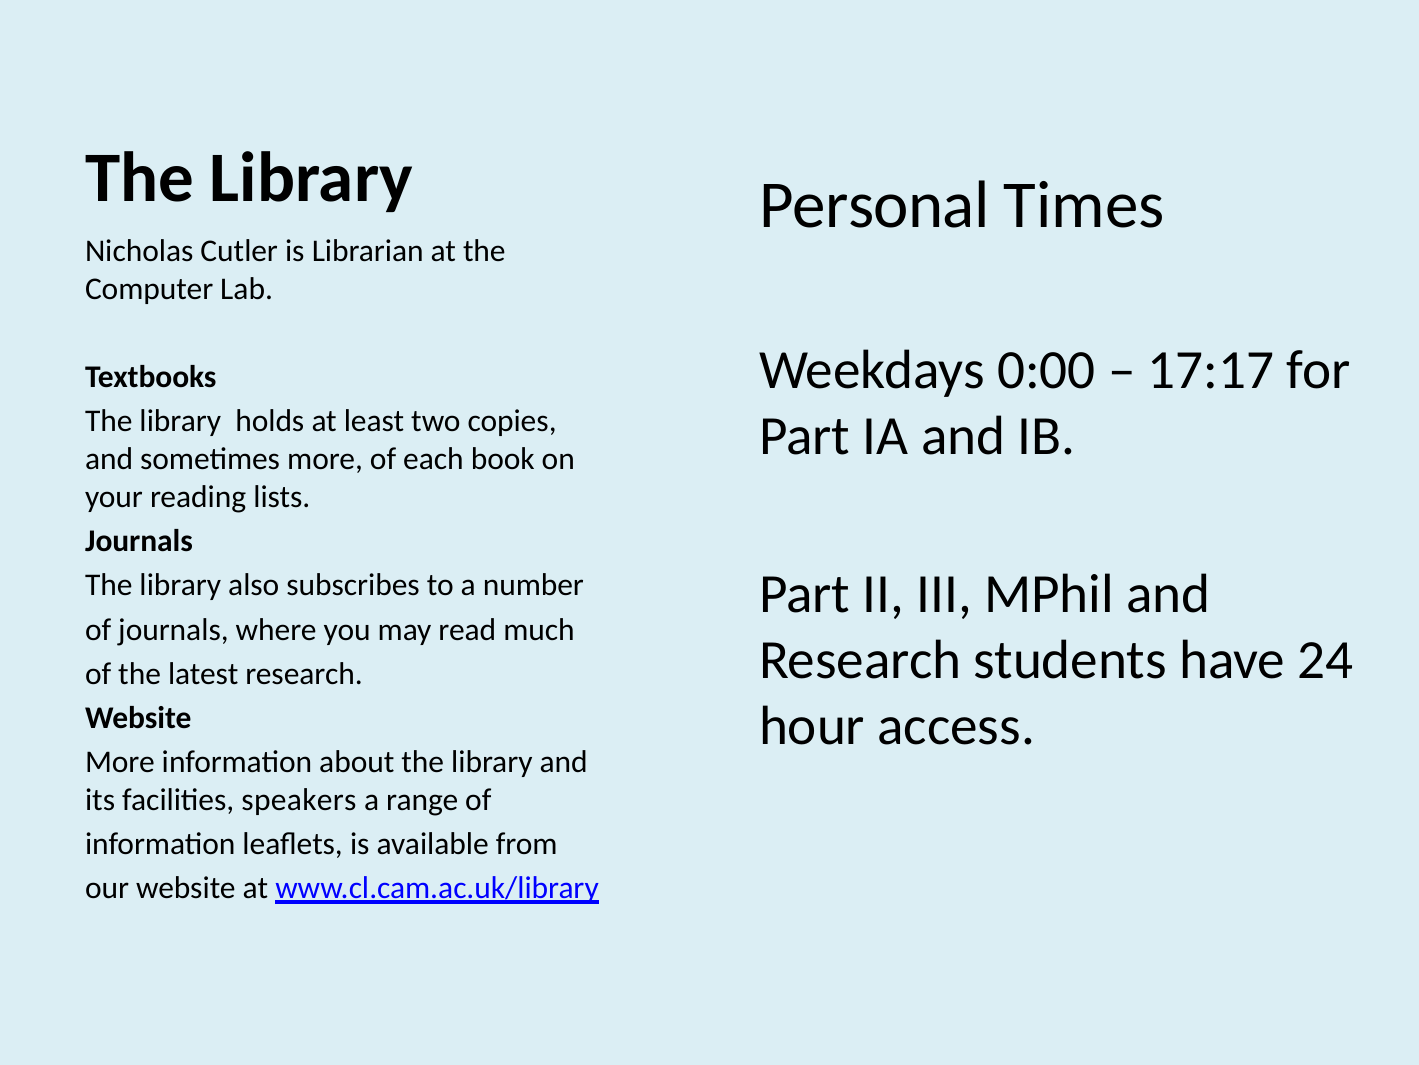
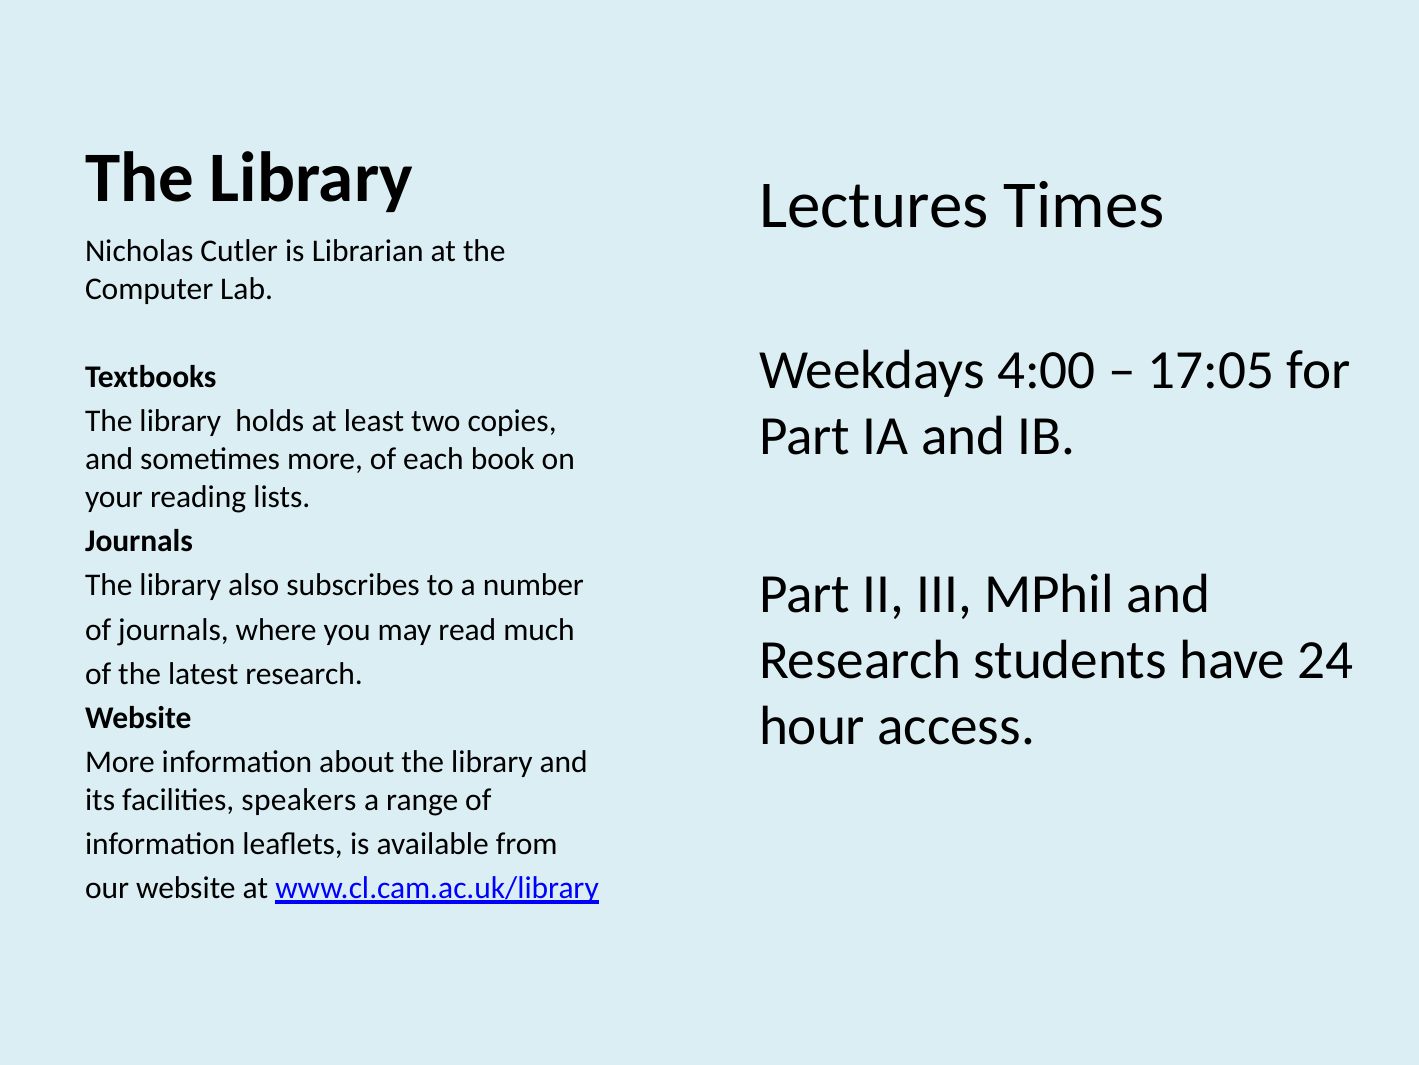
Personal: Personal -> Lectures (874, 206)
0:00: 0:00 -> 4:00 (1046, 370)
17:17: 17:17 -> 17:05 (1211, 370)
